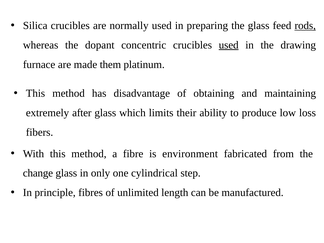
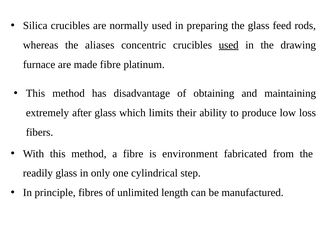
rods underline: present -> none (305, 26)
dopant: dopant -> aliases (100, 45)
made them: them -> fibre (110, 64)
change: change -> readily (38, 173)
